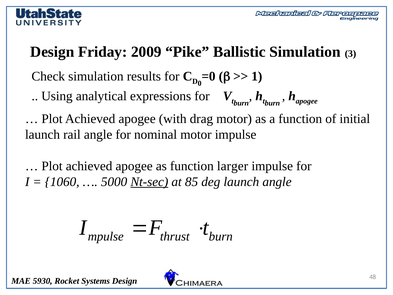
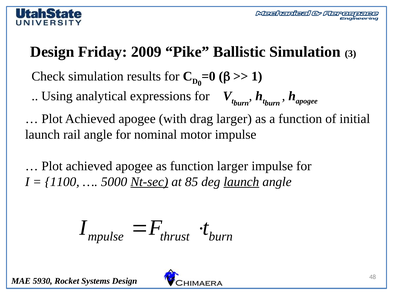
drag motor: motor -> larger (234, 119)
1060: 1060 -> 1100 (62, 182)
launch underline: none -> present (241, 182)
